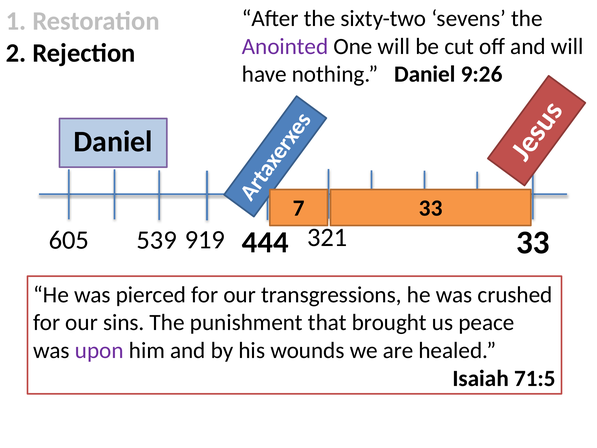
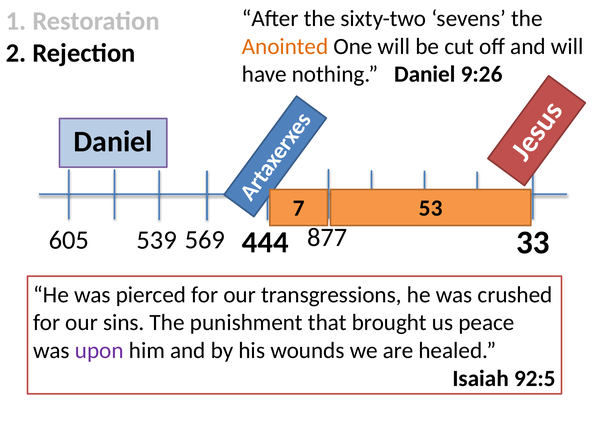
Anointed colour: purple -> orange (285, 46)
7 33: 33 -> 53 (431, 208)
919: 919 -> 569 (205, 240)
321: 321 -> 877 (327, 237)
71:5: 71:5 -> 92:5 (535, 378)
